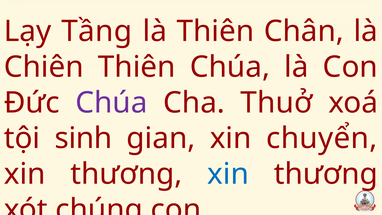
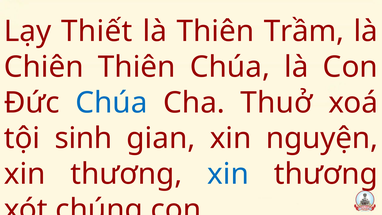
Tầng: Tầng -> Thiết (97, 31)
Chân: Chân -> Trầm (304, 31)
Chúa colour: purple -> blue (111, 103)
chuyển: chuyển -> nguyện (322, 138)
